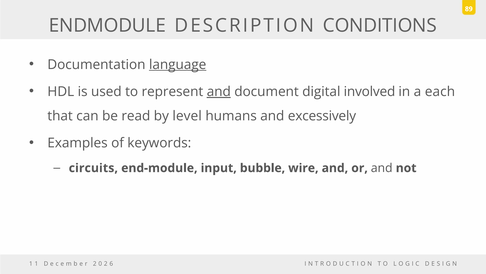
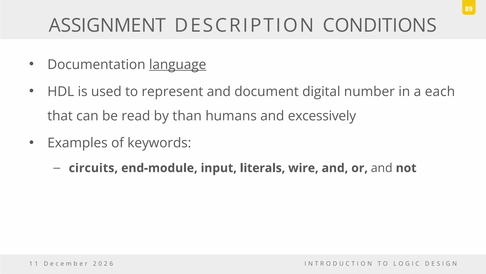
ENDMODULE: ENDMODULE -> ASSIGNMENT (107, 25)
and underline: present -> none (219, 91)
involved: involved -> number (369, 91)
level: level -> than (187, 116)
bubble: bubble -> literals (263, 168)
